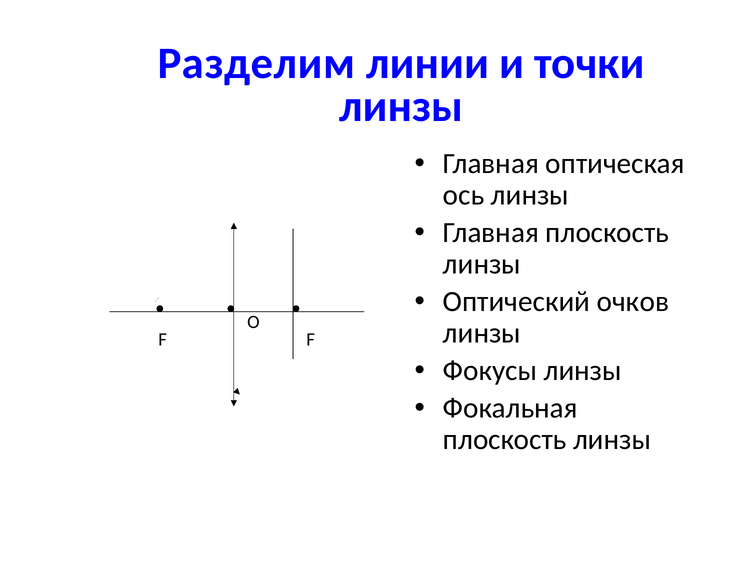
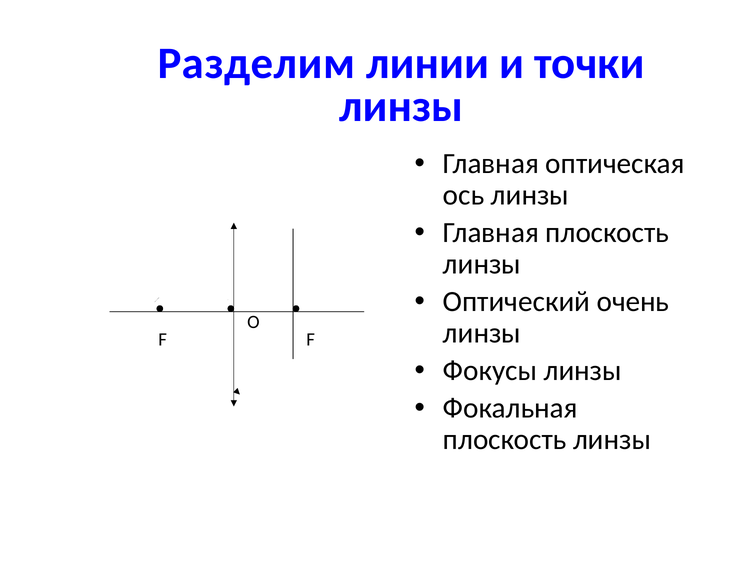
очков: очков -> очень (633, 302)
